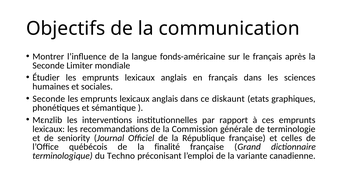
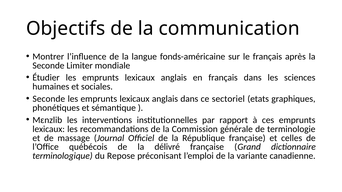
diskaunt: diskaunt -> sectoriel (228, 99)
seniority: seniority -> massage (74, 138)
finalité: finalité -> délivré (167, 147)
Techno: Techno -> Repose (121, 156)
